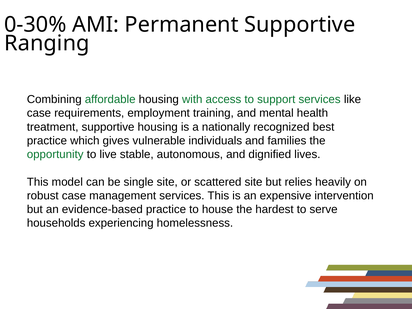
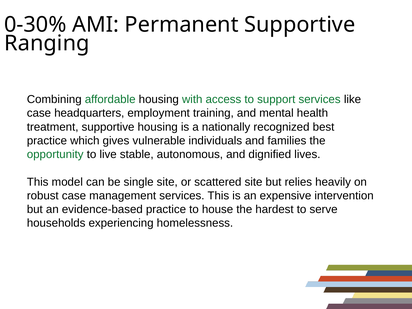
requirements: requirements -> headquarters (89, 113)
